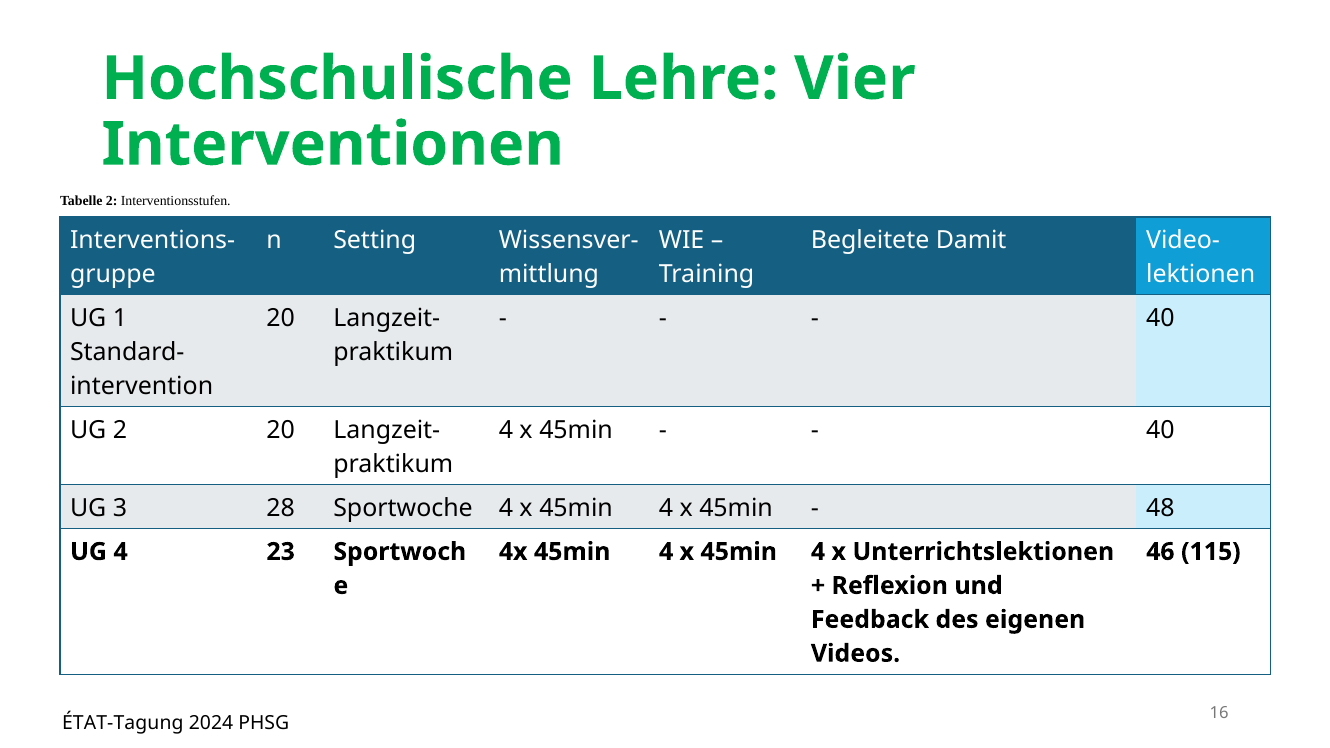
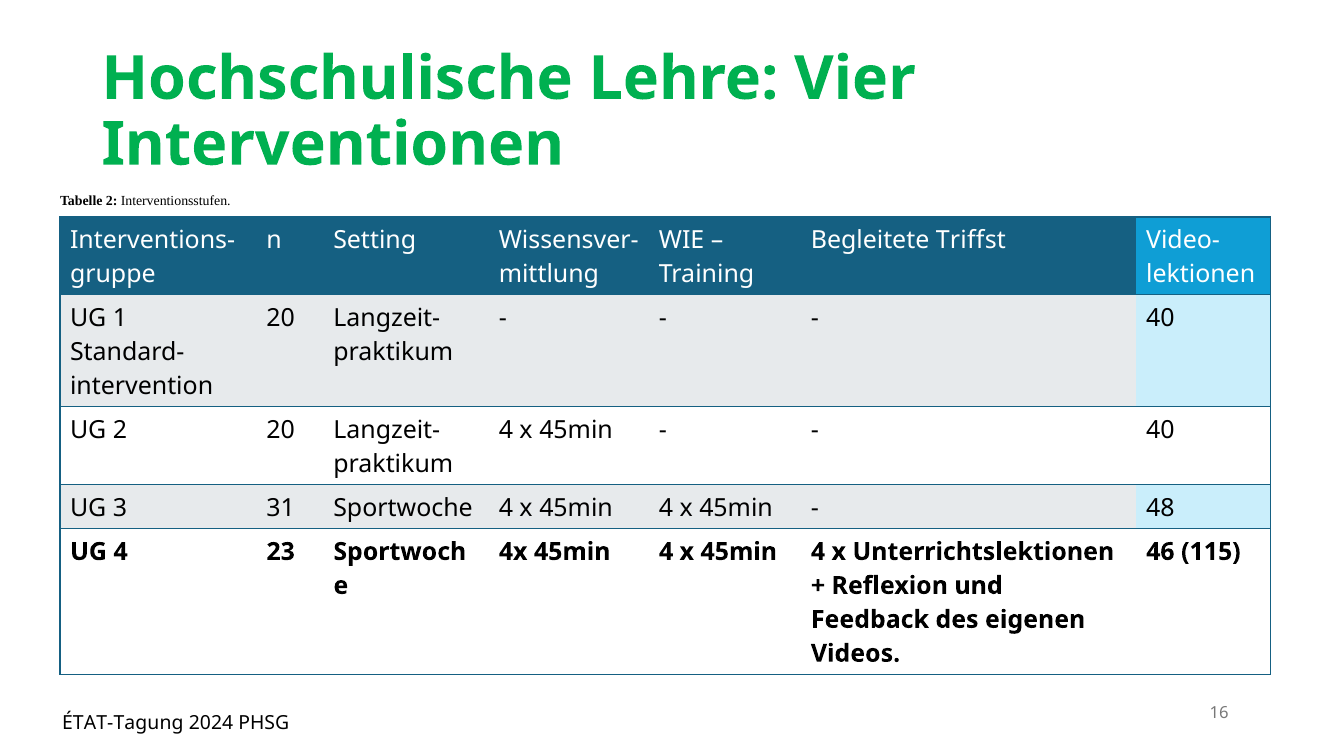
Damit: Damit -> Triffst (971, 240)
28: 28 -> 31 (281, 508)
